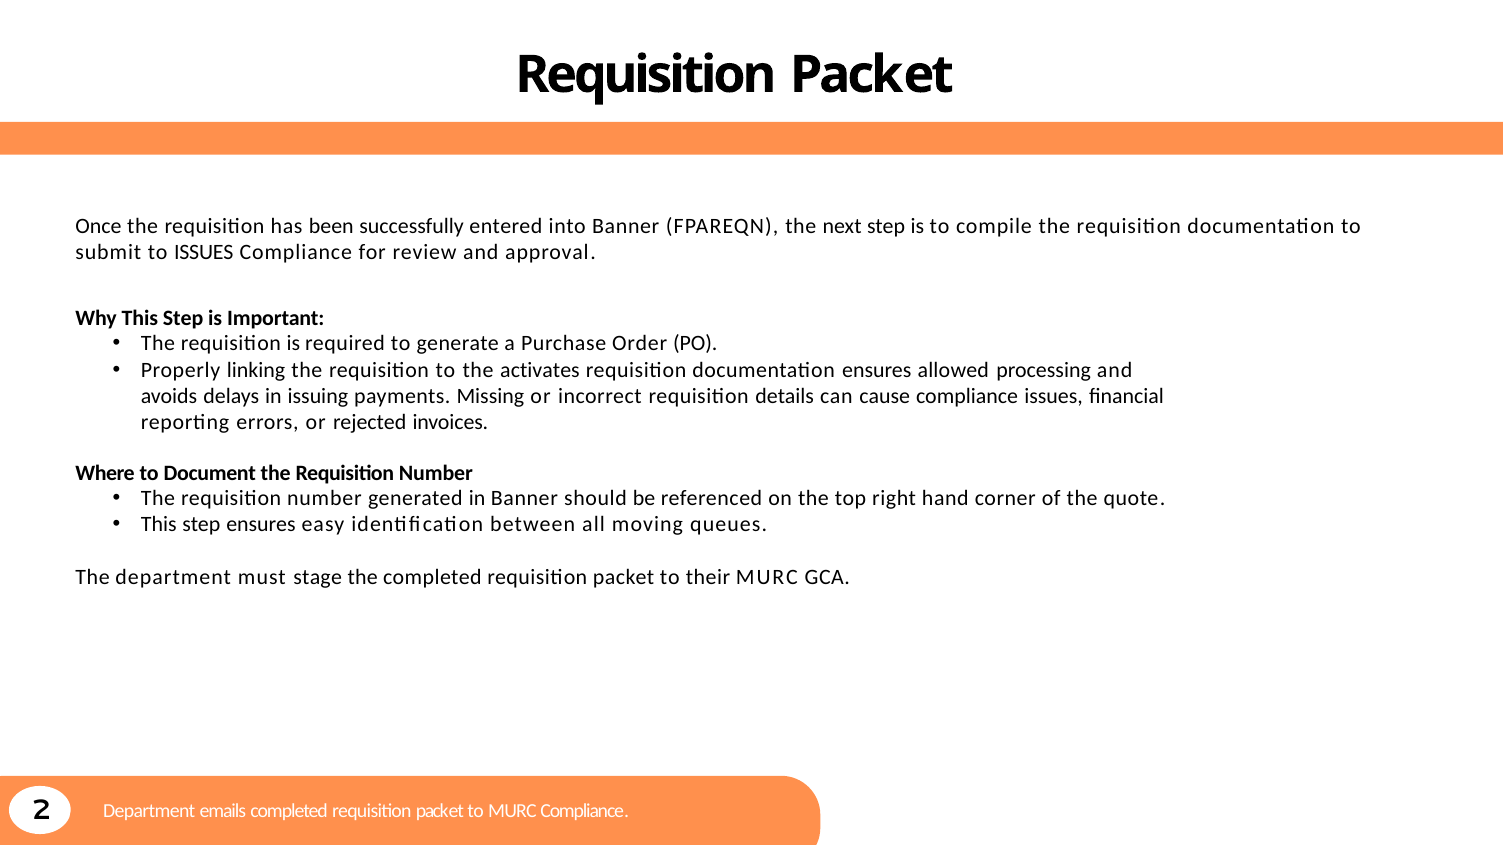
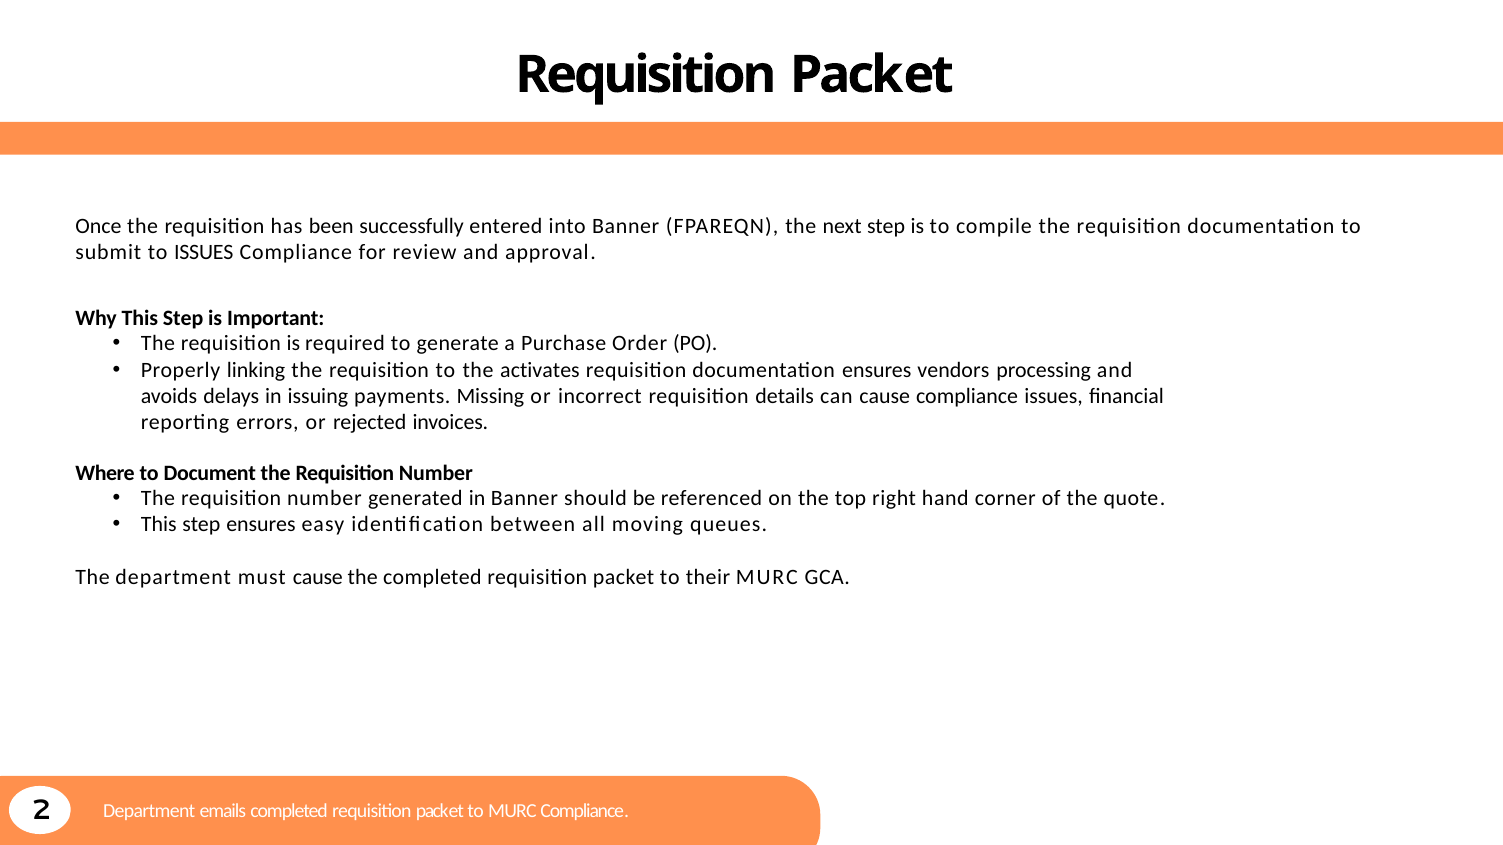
allowed: allowed -> vendors (953, 371)
must stage: stage -> cause (318, 577)
